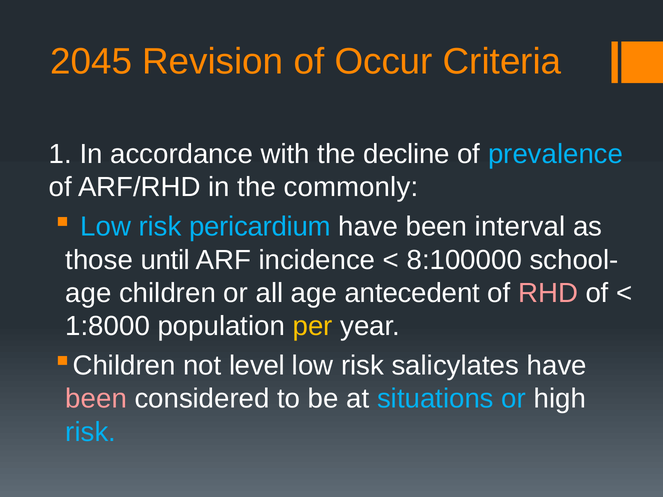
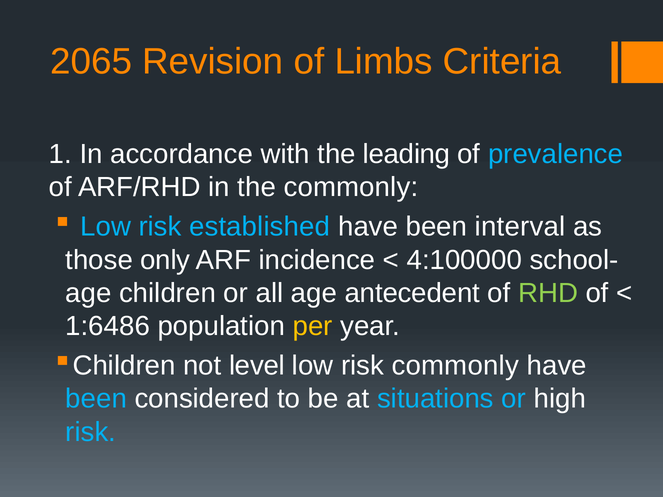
2045: 2045 -> 2065 (91, 62)
Occur: Occur -> Limbs (384, 62)
decline: decline -> leading (407, 154)
pericardium: pericardium -> established (260, 227)
until: until -> only (165, 260)
8:100000: 8:100000 -> 4:100000 (464, 260)
RHD colour: pink -> light green (548, 293)
1:8000: 1:8000 -> 1:6486 (108, 326)
risk salicylates: salicylates -> commonly (455, 366)
been colour: pink -> light blue (96, 399)
